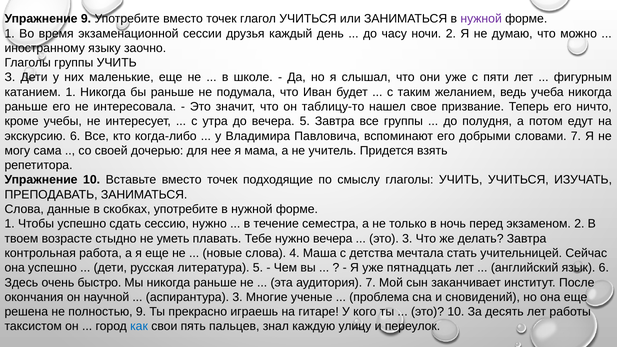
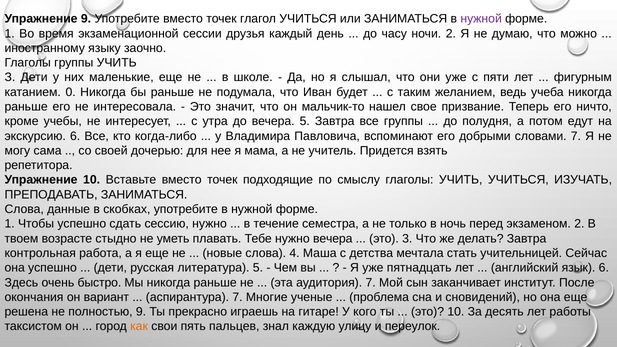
катанием 1: 1 -> 0 (71, 92)
таблицу-то: таблицу-то -> мальчик-то (333, 107)
научной: научной -> вариант (106, 297)
аспирантура 3: 3 -> 7 (238, 297)
как colour: blue -> orange (139, 326)
